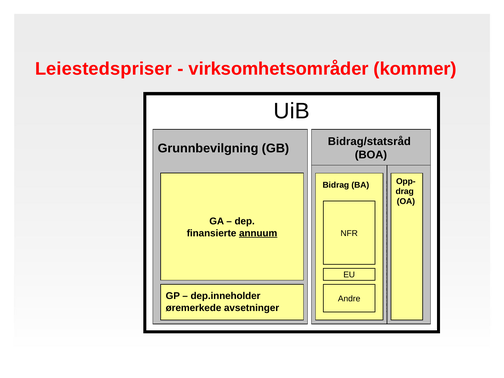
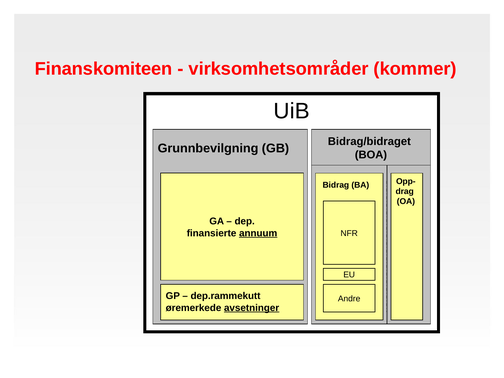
Leiestedspriser: Leiestedspriser -> Finanskomiteen (104, 69)
Bidrag/statsråd: Bidrag/statsråd -> Bidrag/bidraget (369, 141)
dep.inneholder: dep.inneholder -> dep.rammekutt (226, 296)
avsetninger underline: none -> present (252, 308)
